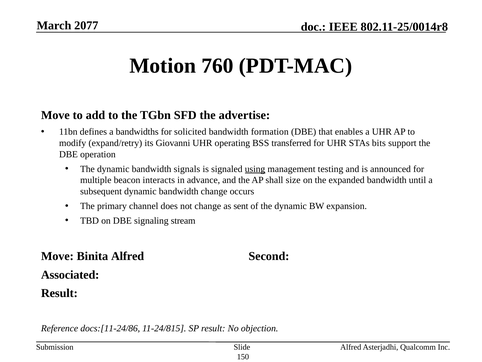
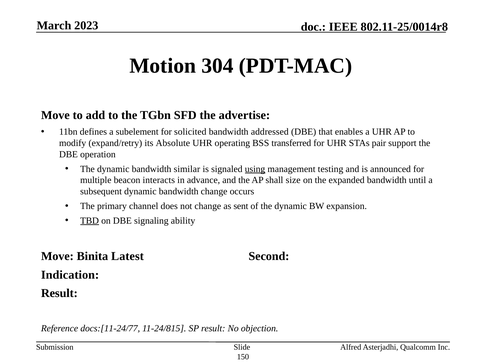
2077: 2077 -> 2023 (86, 26)
760: 760 -> 304 (217, 66)
bandwidths: bandwidths -> subelement (137, 132)
formation: formation -> addressed (270, 132)
Giovanni: Giovanni -> Absolute (173, 143)
bits: bits -> pair (379, 143)
signals: signals -> similar (187, 169)
TBD underline: none -> present (90, 220)
stream: stream -> ability (183, 220)
Binita Alfred: Alfred -> Latest (127, 256)
Associated: Associated -> Indication (70, 274)
docs:[11-24/86: docs:[11-24/86 -> docs:[11-24/77 (110, 328)
